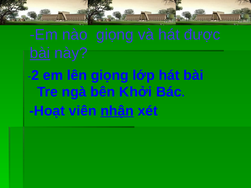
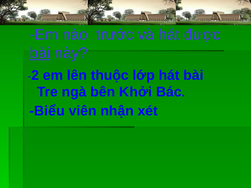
nào giọng: giọng -> trước (115, 35)
lên giọng: giọng -> thuộc (110, 75)
Hoạt: Hoạt -> Biểu (47, 111)
nhận underline: present -> none (117, 111)
